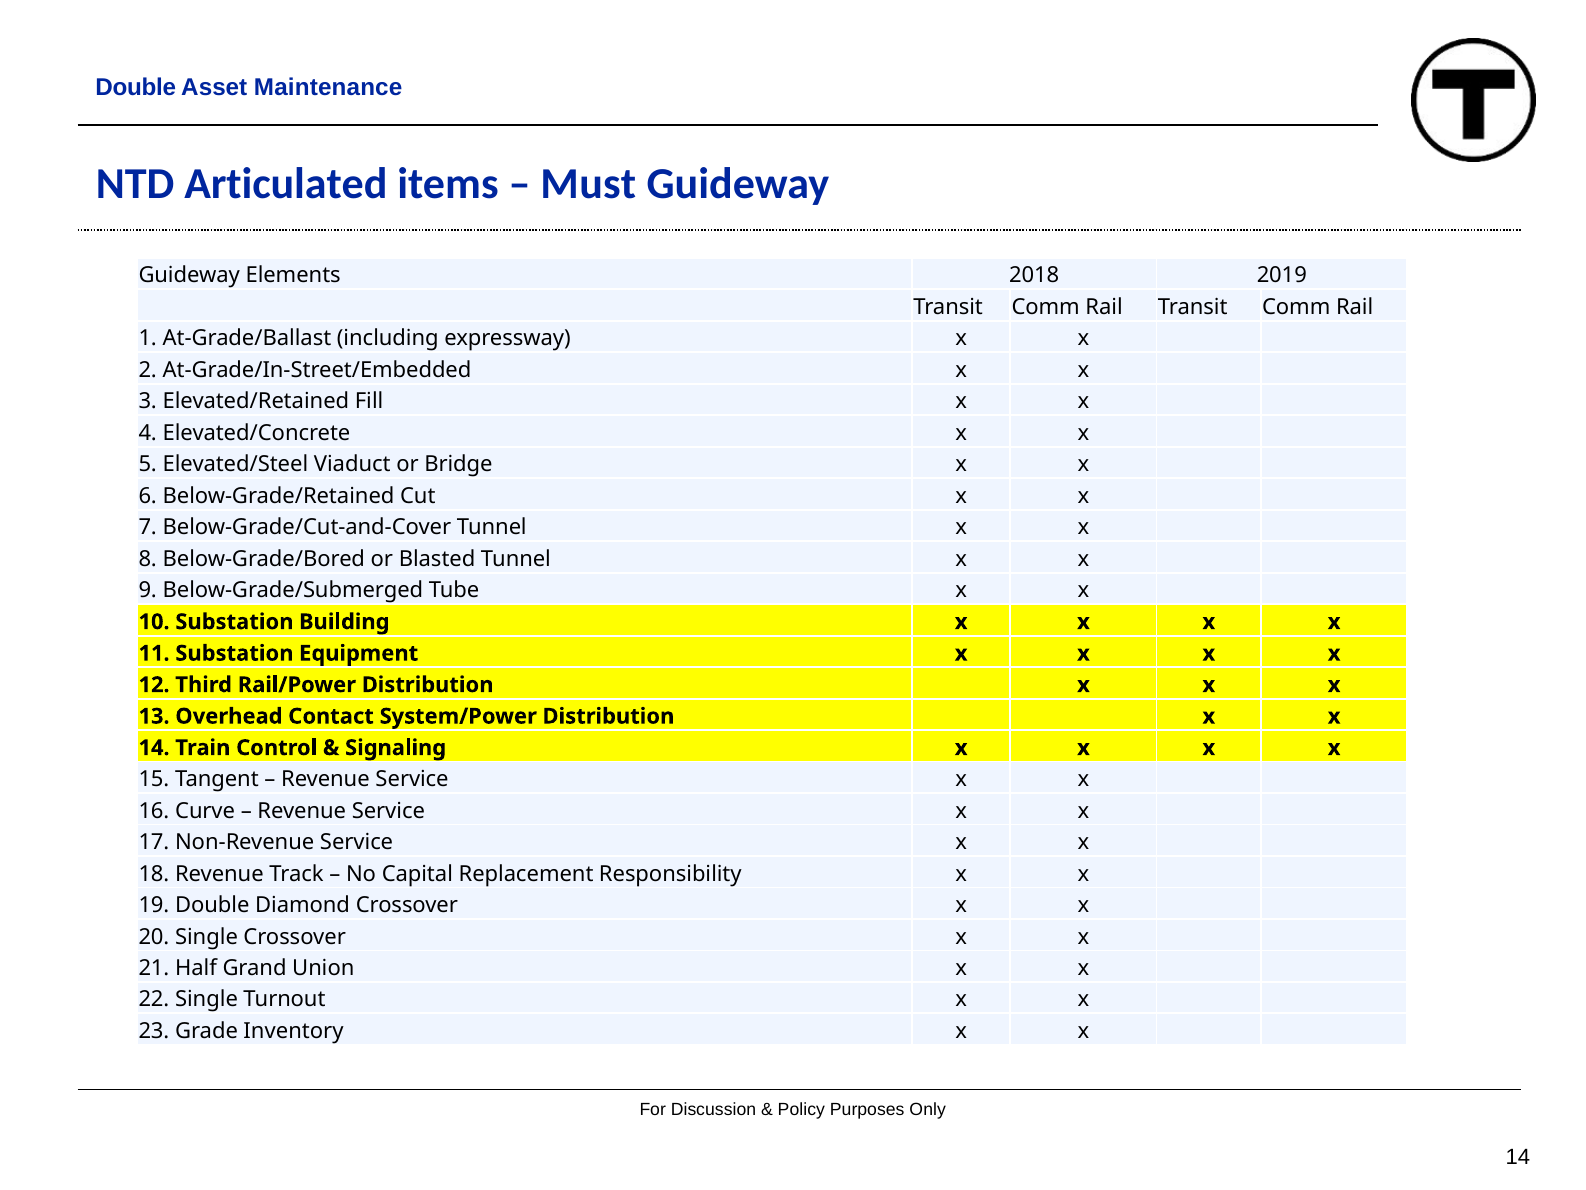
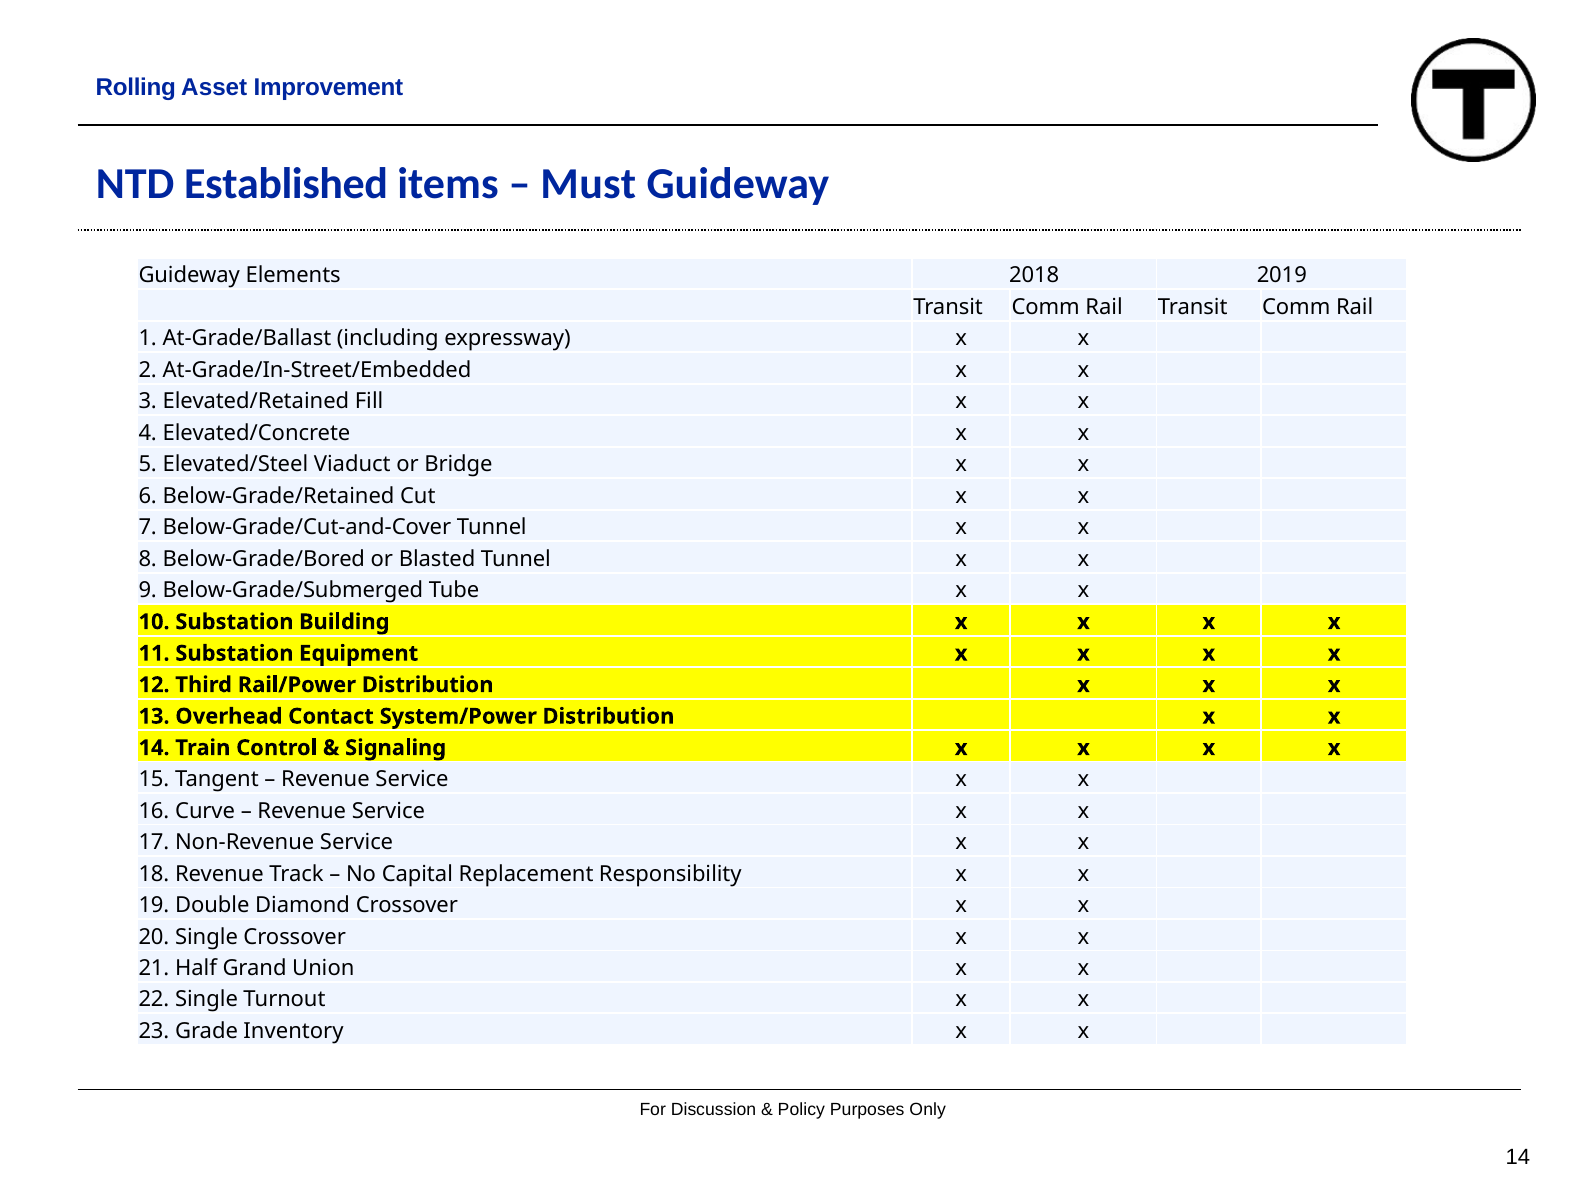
Double: Double -> Rolling (136, 88)
Maintenance: Maintenance -> Improvement (328, 88)
Articulated: Articulated -> Established (286, 184)
